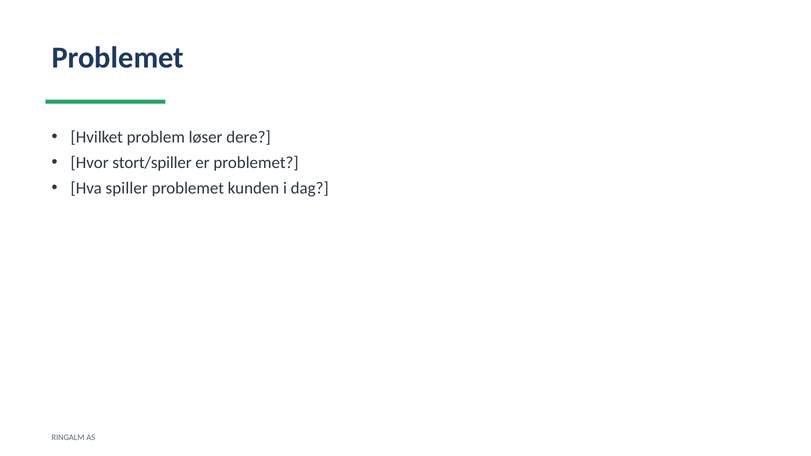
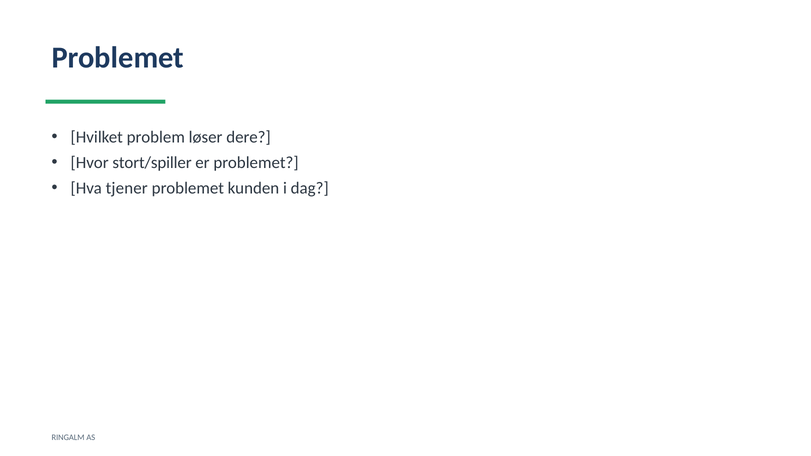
spiller: spiller -> tjener (127, 188)
